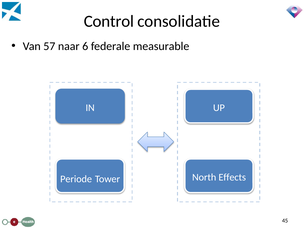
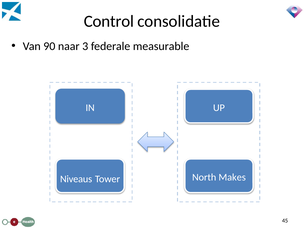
57: 57 -> 90 (49, 46)
6: 6 -> 3 (85, 46)
Effects: Effects -> Makes (232, 177)
Periode: Periode -> Niveaus (76, 179)
